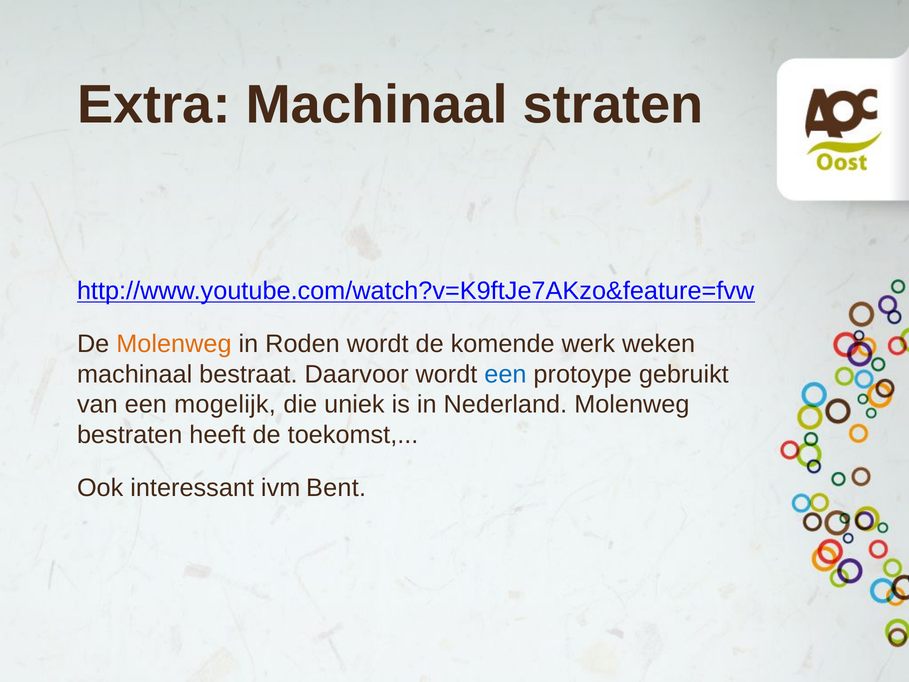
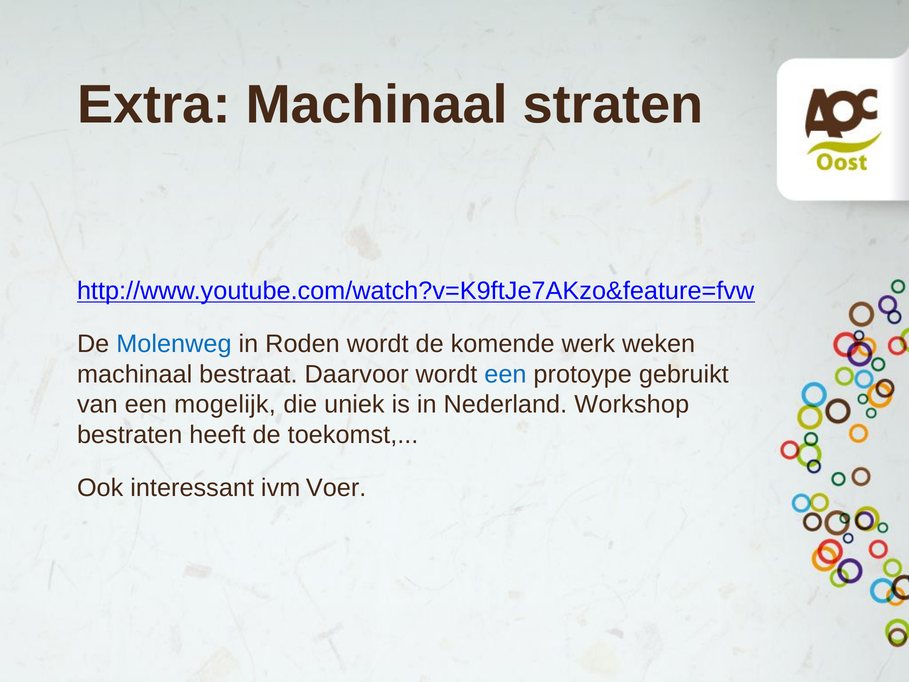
Molenweg colour: orange -> blue (174, 344)
Nederland Molenweg: Molenweg -> Workshop (632, 404)
Bent: Bent -> Voer (336, 488)
